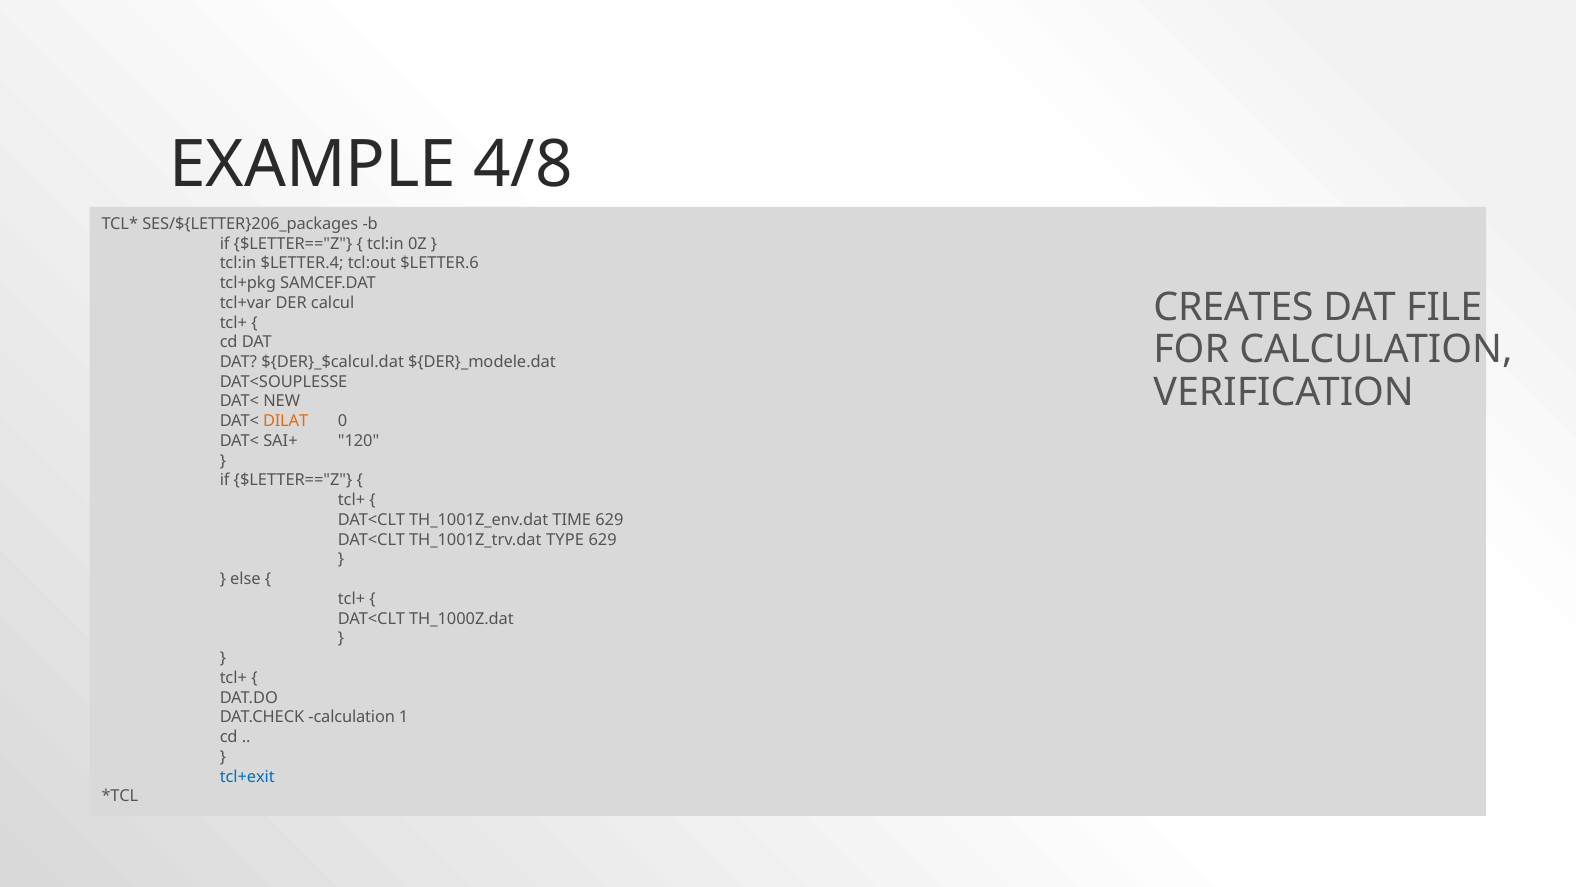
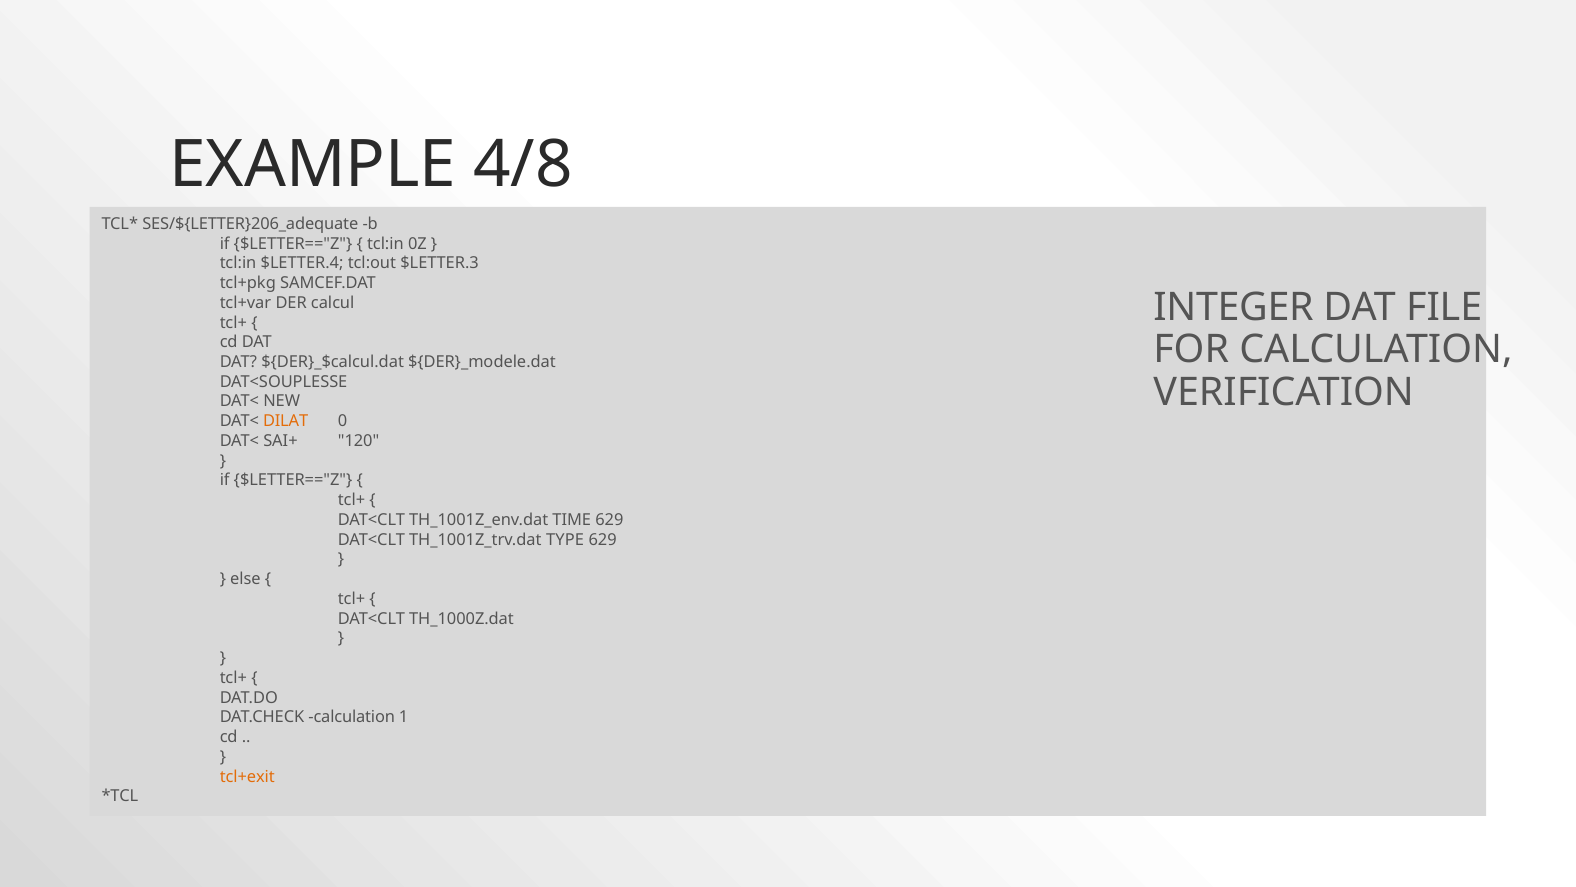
SES/${LETTER}206_packages: SES/${LETTER}206_packages -> SES/${LETTER}206_adequate (250, 224)
$LETTER.6: $LETTER.6 -> $LETTER.3 (440, 263)
CREATES: CREATES -> INTEGER (1234, 307)
tcl+exit colour: blue -> orange (247, 776)
